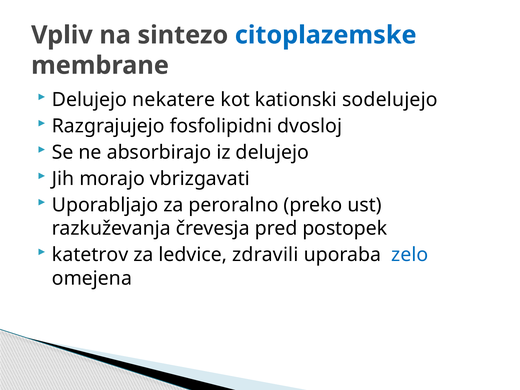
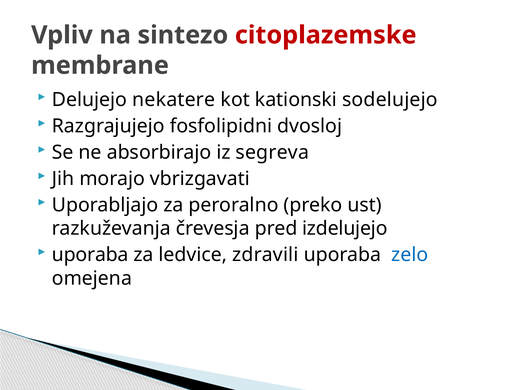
citoplazemske colour: blue -> red (326, 35)
iz delujejo: delujejo -> segreva (272, 152)
postopek: postopek -> izdelujejo (345, 229)
katetrov: katetrov -> uporaba (90, 255)
